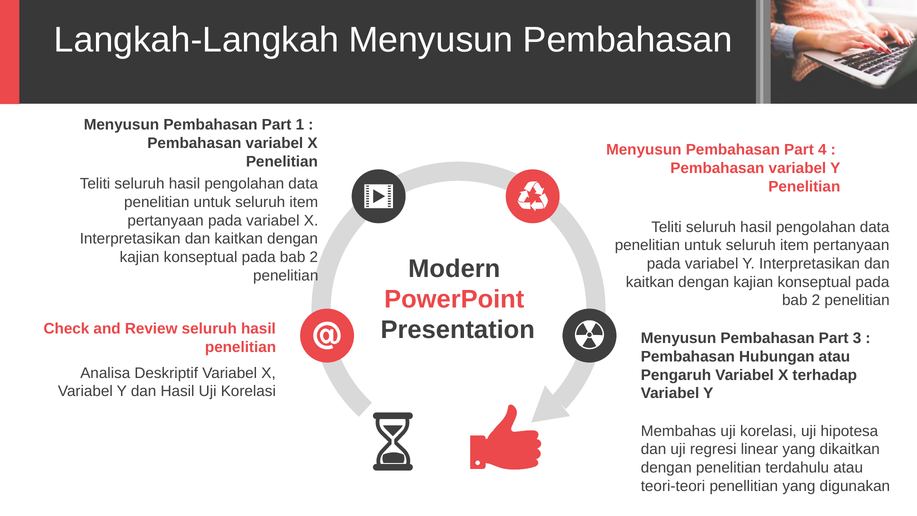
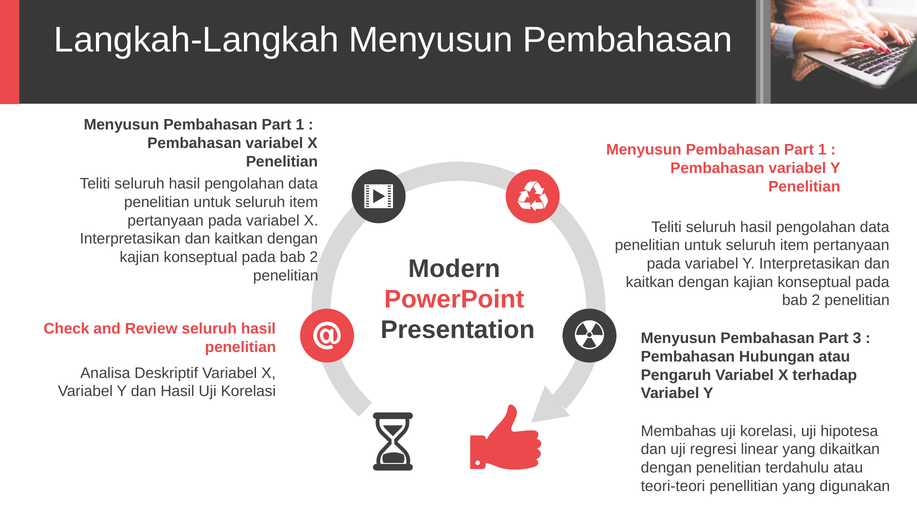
4: 4 -> 1 (822, 150)
